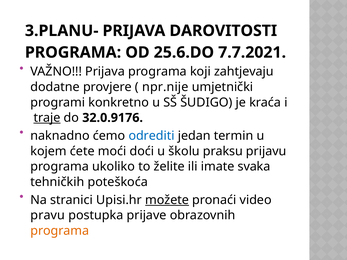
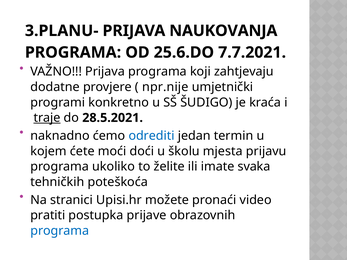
DAROVITOSTI: DAROVITOSTI -> NAUKOVANJA (223, 31)
32.0.9176: 32.0.9176 -> 28.5.2021 (113, 118)
praksu: praksu -> mjesta (223, 151)
možete underline: present -> none (167, 200)
pravu: pravu -> pratiti (48, 216)
programa colour: orange -> blue (60, 231)
